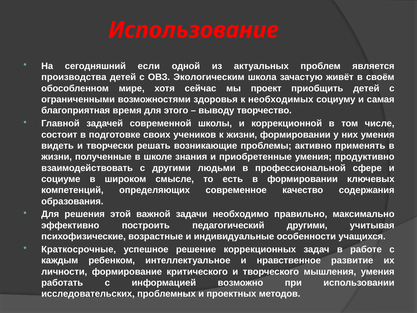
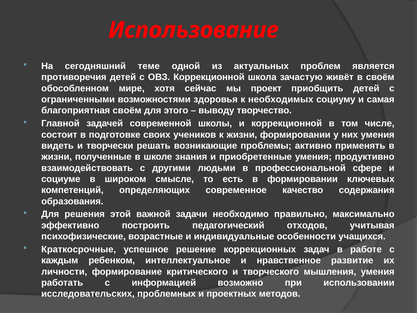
если: если -> теме (149, 66)
производства: производства -> противоречия (74, 77)
ОВЗ Экологическим: Экологическим -> Коррекционной (209, 77)
благоприятная время: время -> своём (127, 110)
педагогический другими: другими -> отходов (307, 225)
